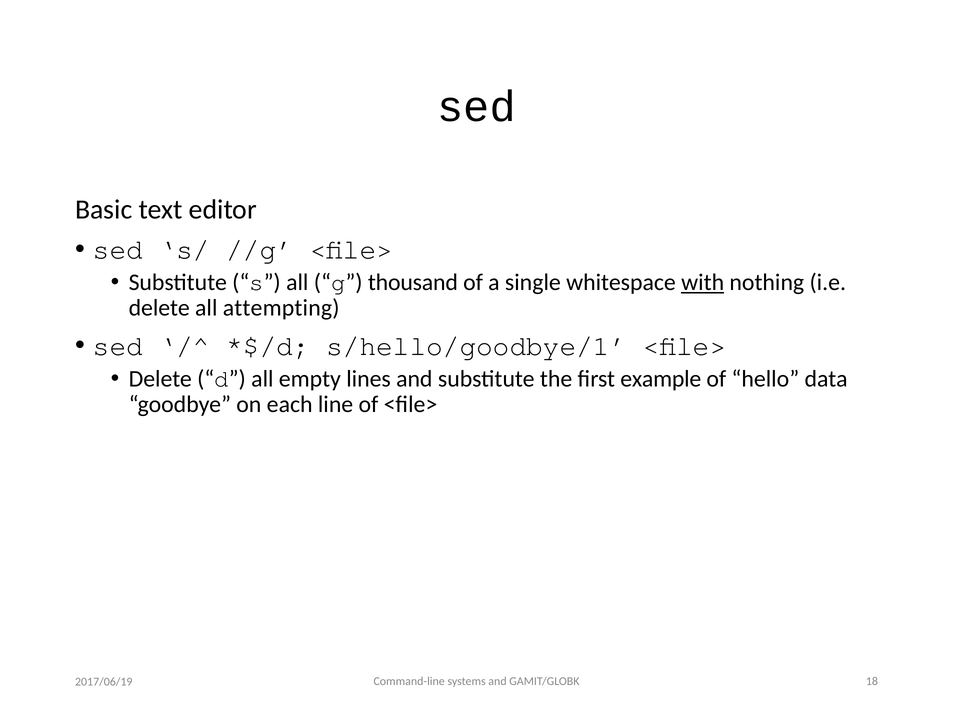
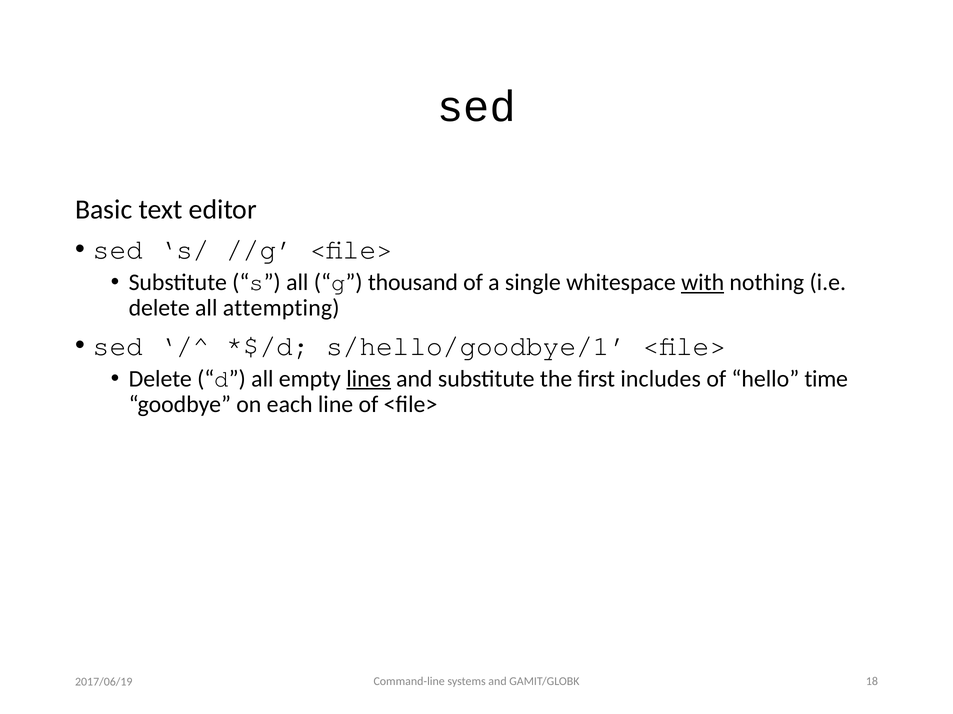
lines underline: none -> present (369, 379)
example: example -> includes (661, 379)
data: data -> time (826, 379)
